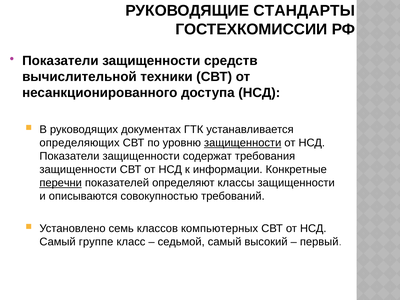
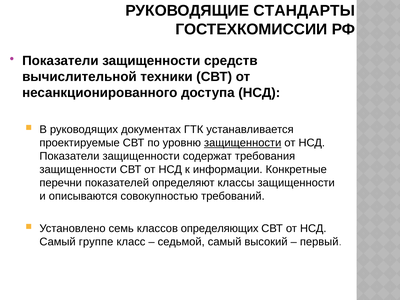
определяющих: определяющих -> проектируемые (80, 143)
перечни underline: present -> none (61, 183)
компьютерных: компьютерных -> определяющих (220, 228)
